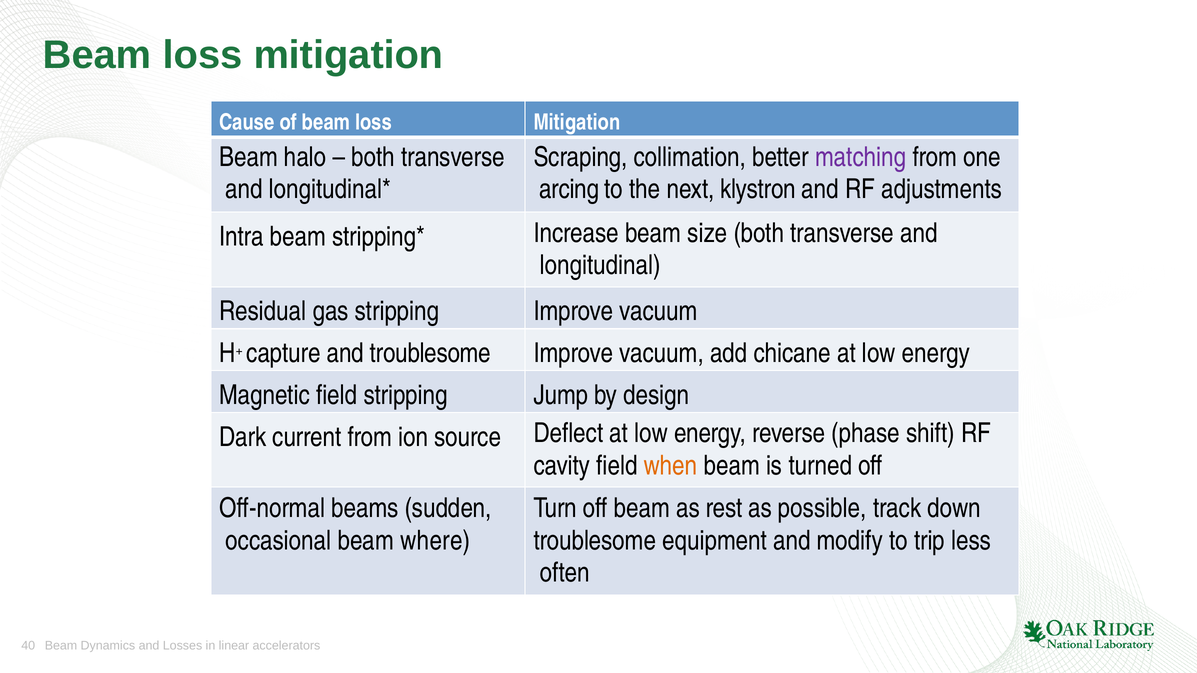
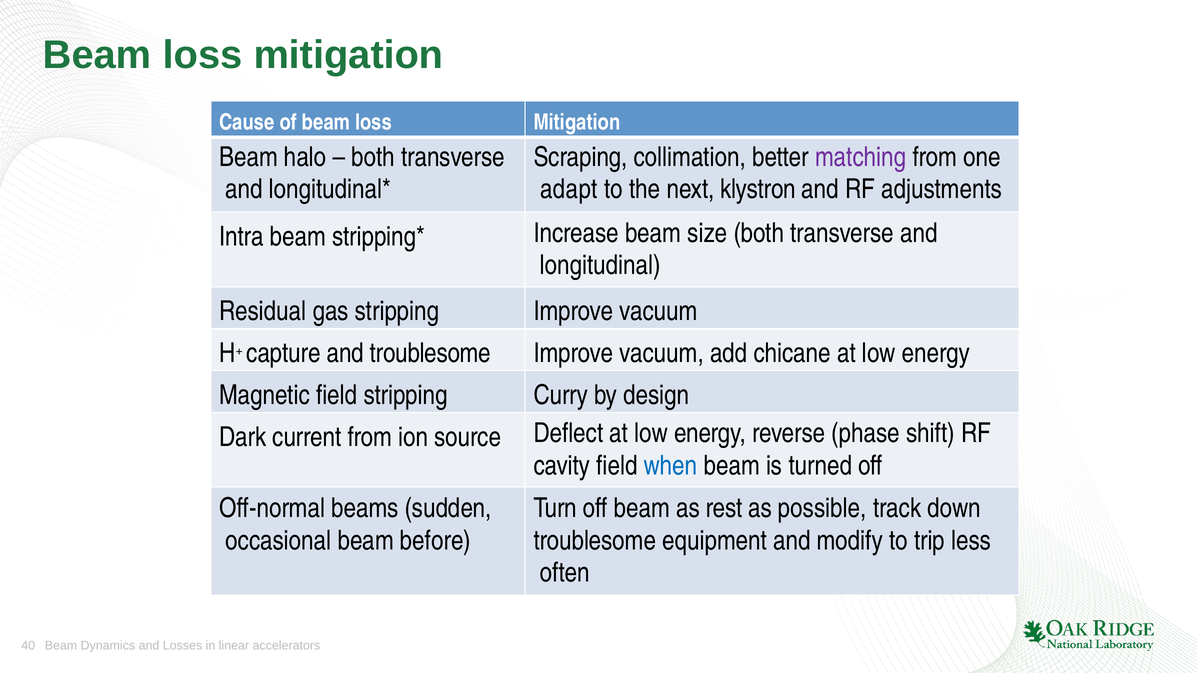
arcing: arcing -> adapt (569, 190)
Jump: Jump -> Curry (561, 395)
when colour: orange -> blue (671, 466)
where: where -> before (435, 541)
